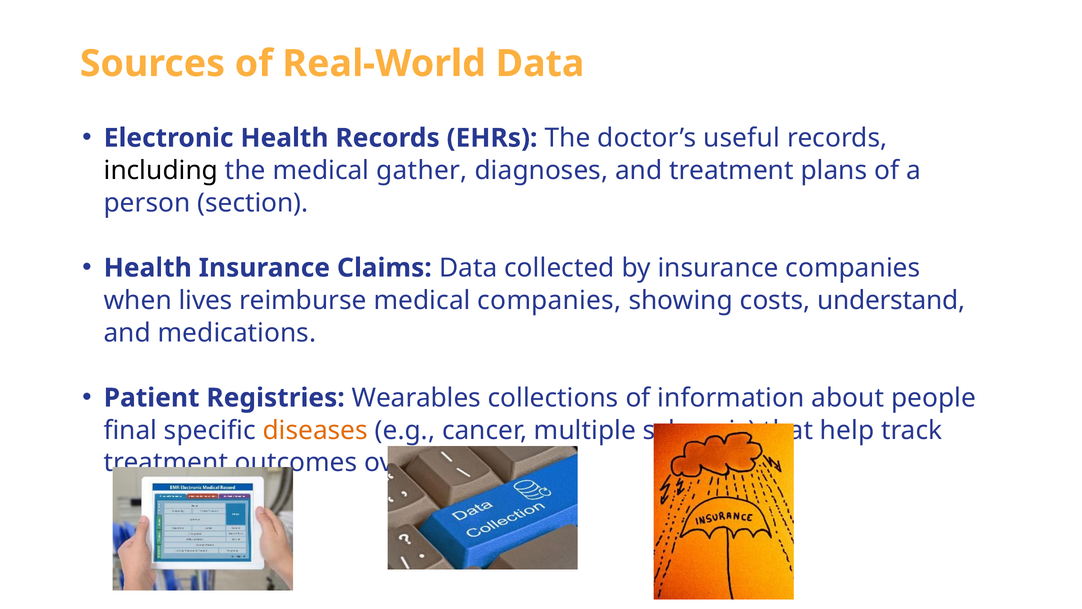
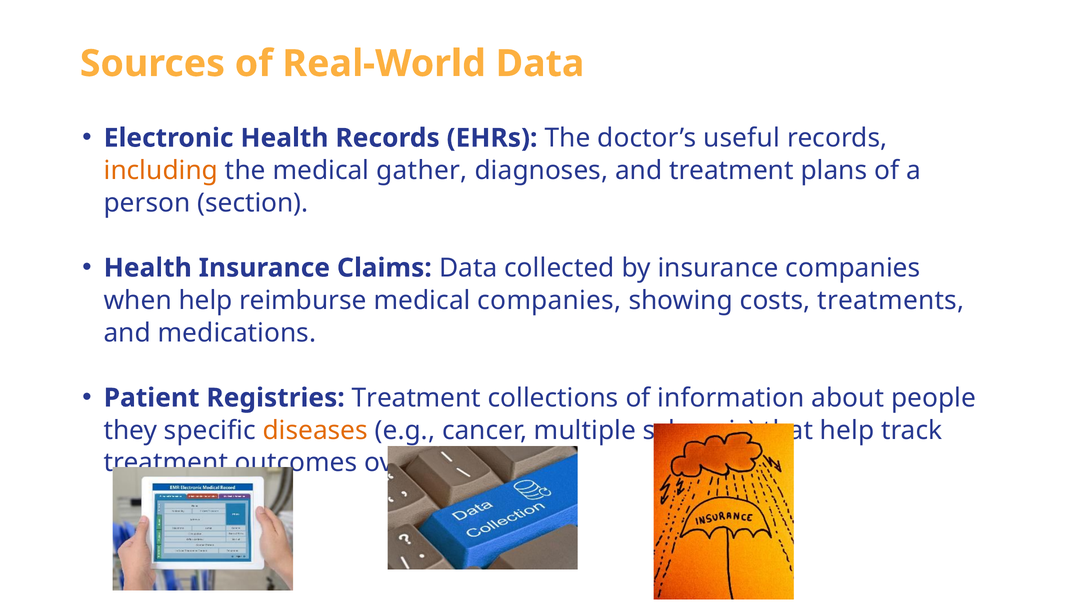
including colour: black -> orange (161, 170)
when lives: lives -> help (206, 300)
understand: understand -> treatments (891, 300)
Registries Wearables: Wearables -> Treatment (416, 398)
final: final -> they (130, 430)
